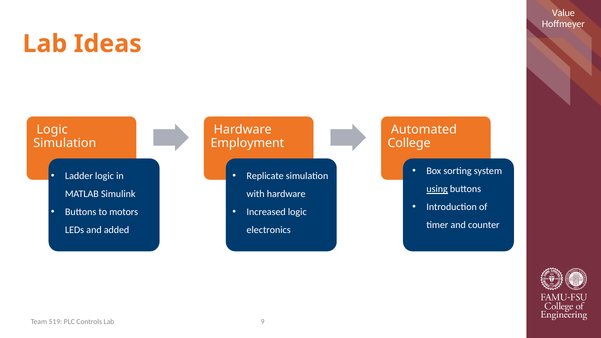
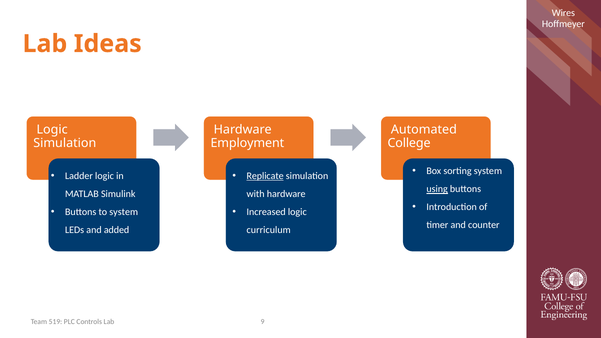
Value: Value -> Wires (563, 13)
Replicate underline: none -> present (265, 176)
to motors: motors -> system (124, 212)
electronics: electronics -> curriculum (269, 230)
